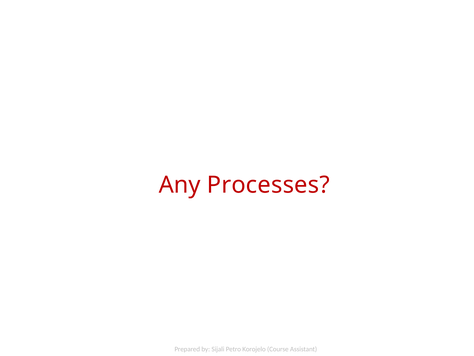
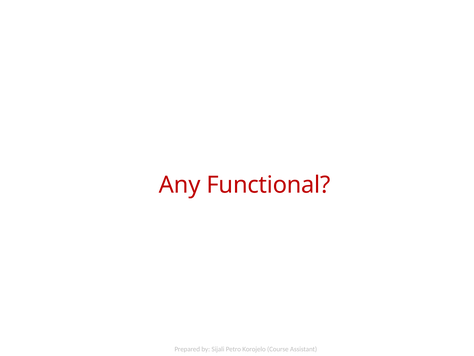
Processes: Processes -> Functional (269, 185)
